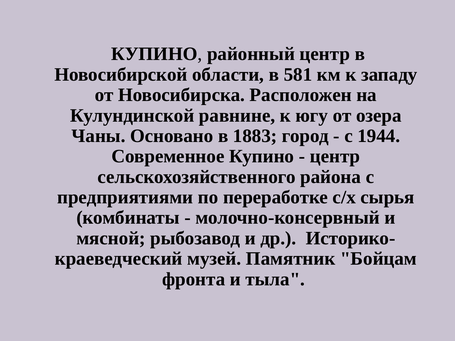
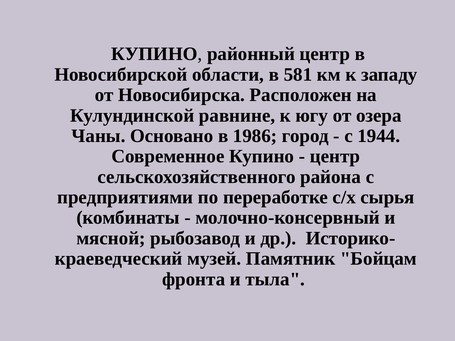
1883: 1883 -> 1986 (255, 136)
